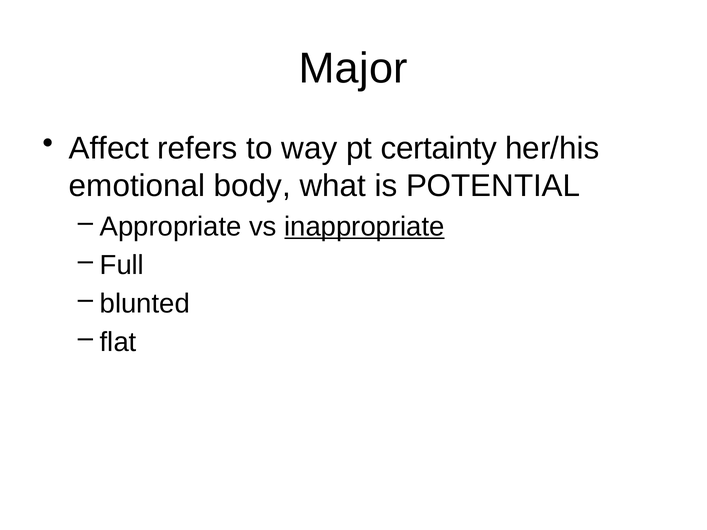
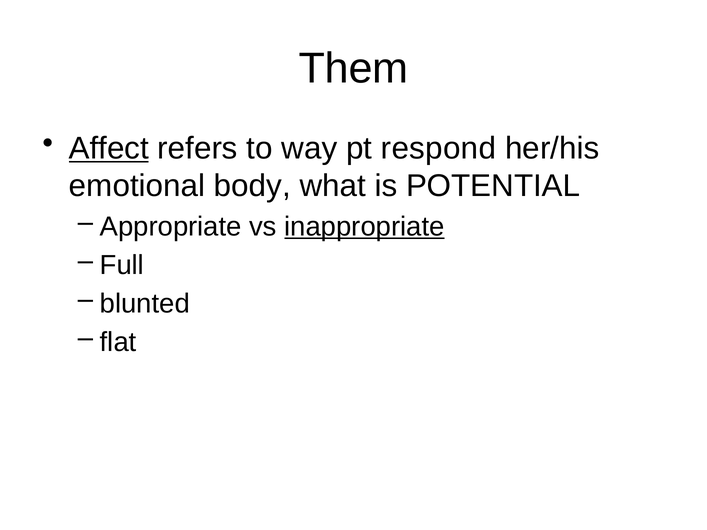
Major: Major -> Them (354, 68)
Affect underline: none -> present (109, 148)
certainty: certainty -> respond (438, 148)
